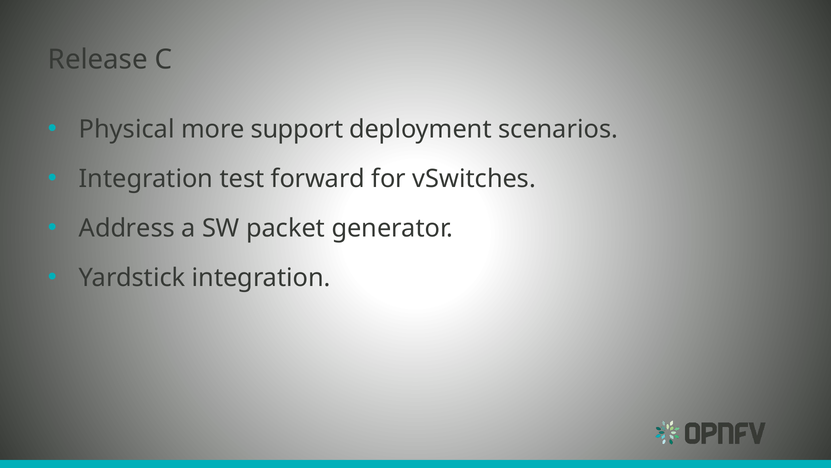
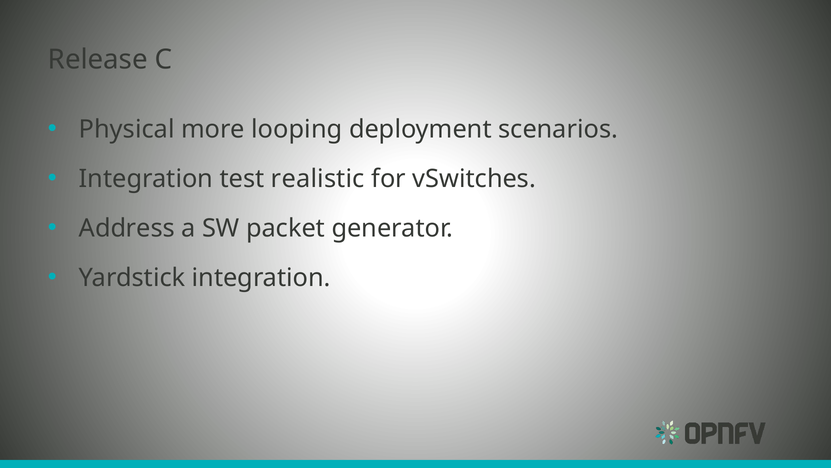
support: support -> looping (297, 129)
forward: forward -> realistic (318, 179)
